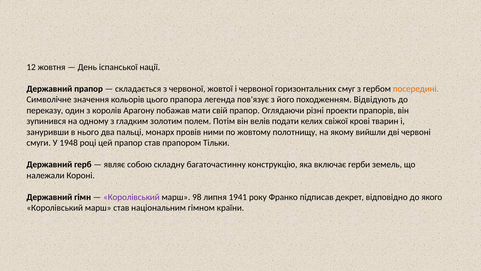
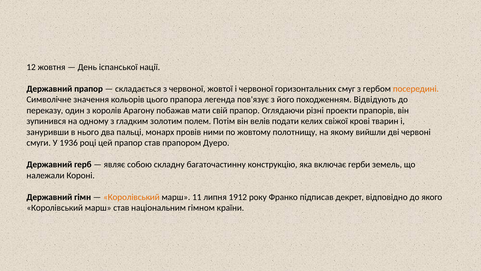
1948: 1948 -> 1936 (69, 143)
Тільки: Тільки -> Дуеро (216, 143)
Королівський colour: purple -> orange (131, 197)
98: 98 -> 11 (197, 197)
1941: 1941 -> 1912 (238, 197)
